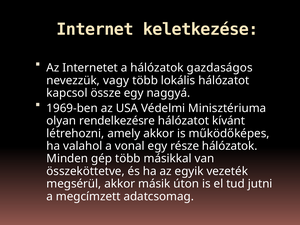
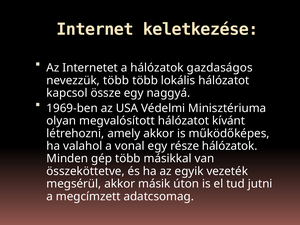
nevezzük vagy: vagy -> több (116, 80)
rendelkezésre: rendelkezésre -> megvalósított (117, 121)
